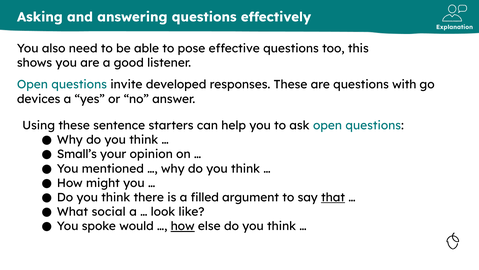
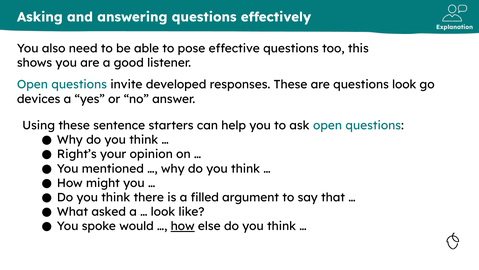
questions with: with -> look (404, 85)
Small’s: Small’s -> Right’s (77, 154)
that underline: present -> none (333, 197)
social: social -> asked (109, 212)
